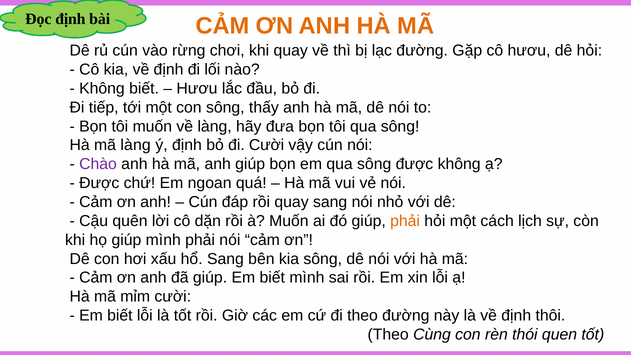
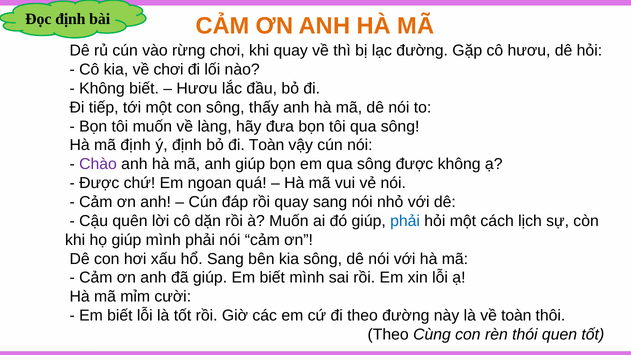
kia về định: định -> chơi (169, 70)
mã làng: làng -> định (136, 145)
đi Cười: Cười -> Toàn (267, 145)
phải colour: orange -> blue (405, 221)
là về định: định -> toàn (516, 316)
